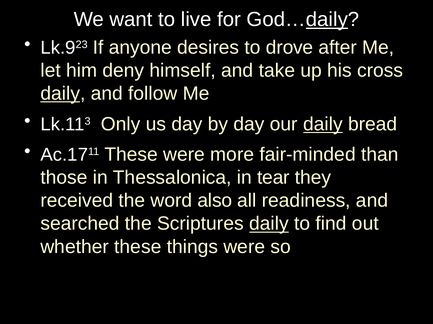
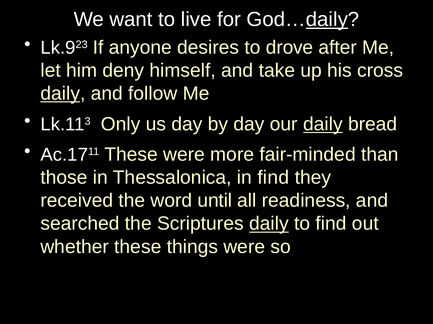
in tear: tear -> find (273, 178)
also: also -> until (215, 201)
